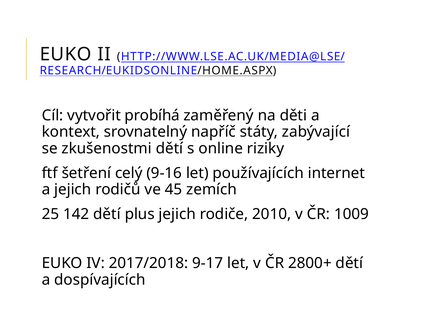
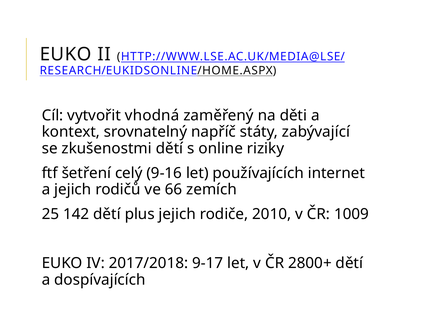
probíhá: probíhá -> vhodná (152, 116)
45: 45 -> 66 (174, 190)
